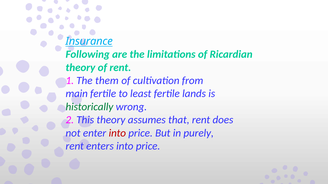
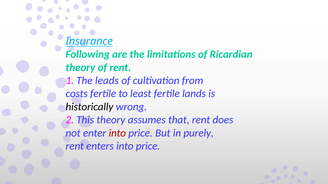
them: them -> leads (107, 81)
main: main -> costs (77, 94)
historically colour: green -> black (89, 107)
